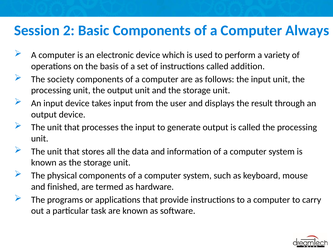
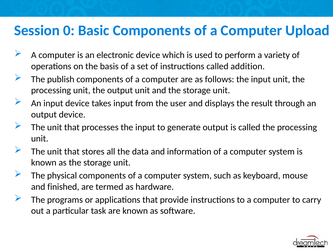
2: 2 -> 0 (69, 31)
Always: Always -> Upload (307, 31)
society: society -> publish (61, 79)
